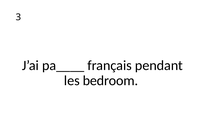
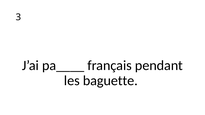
bedroom: bedroom -> baguette (110, 81)
